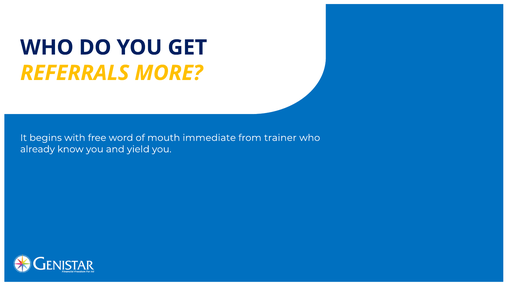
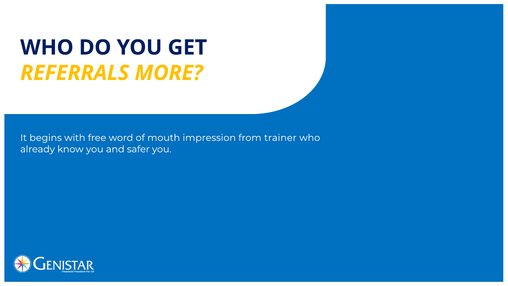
immediate: immediate -> impression (209, 138)
yield: yield -> safer (138, 149)
